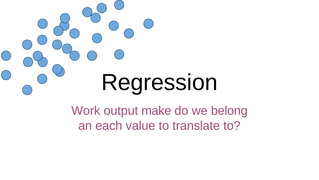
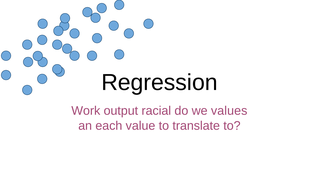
make: make -> racial (156, 110)
belong: belong -> values (229, 110)
